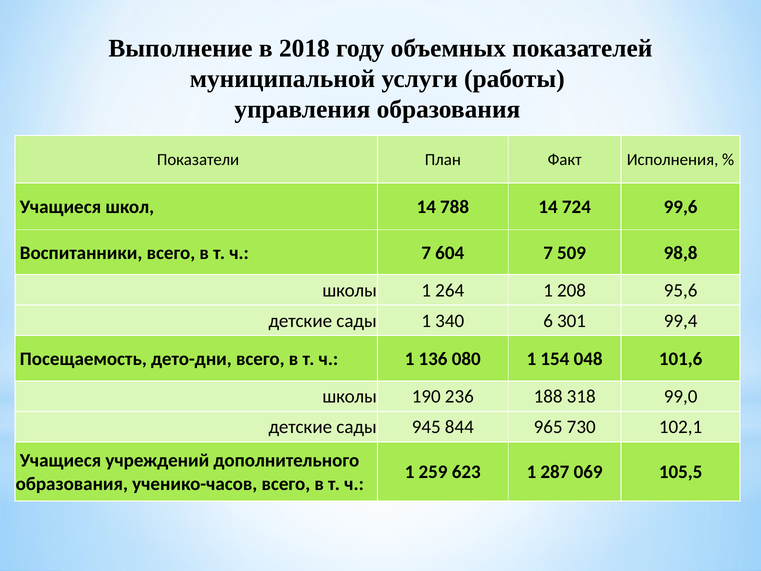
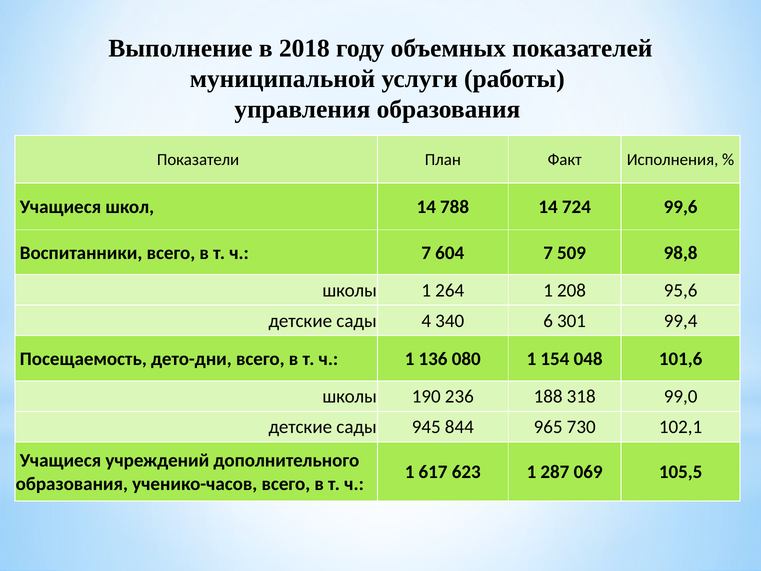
сады 1: 1 -> 4 (426, 321)
259: 259 -> 617 (433, 472)
